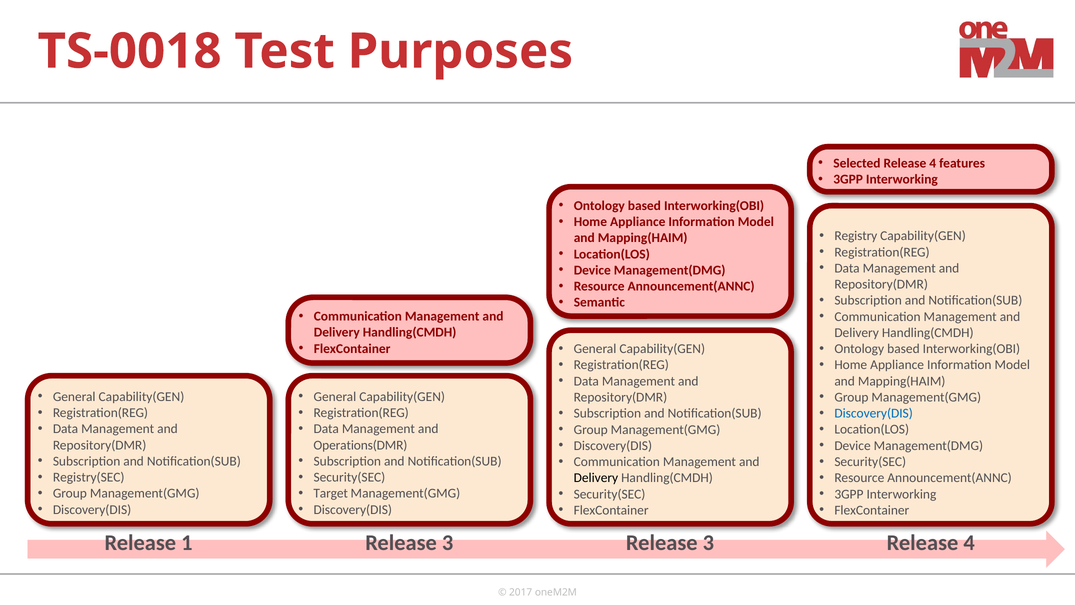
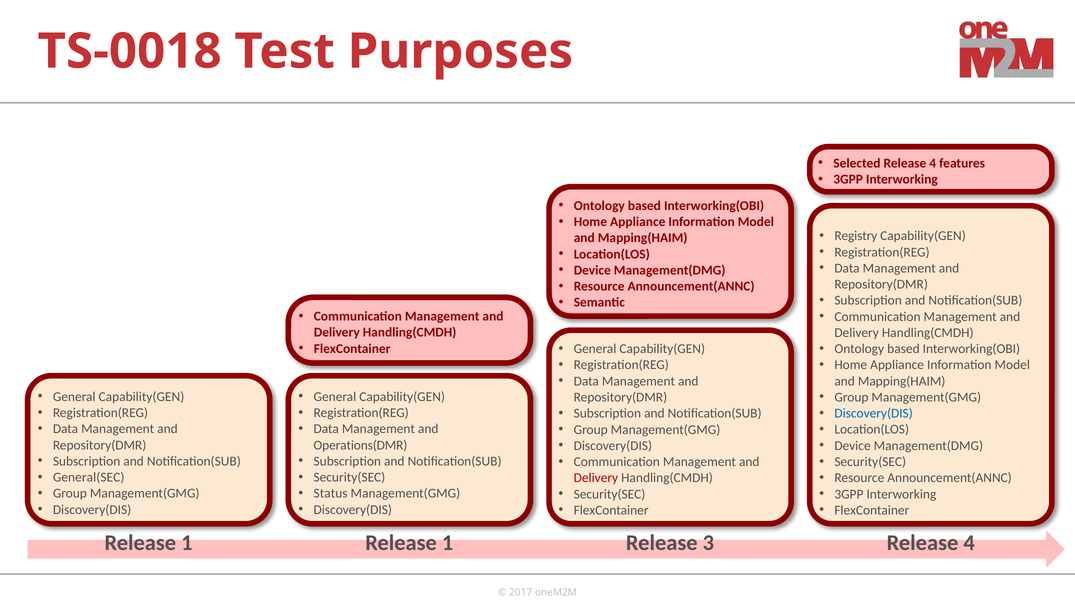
Registry(SEC: Registry(SEC -> General(SEC (89, 477)
Delivery colour: black -> red (596, 478)
Target: Target -> Status (331, 493)
1 Release 3: 3 -> 1 (448, 542)
